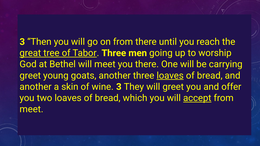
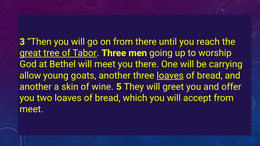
greet: greet -> allow (30, 76)
wine 3: 3 -> 5 (119, 87)
accept underline: present -> none (197, 98)
